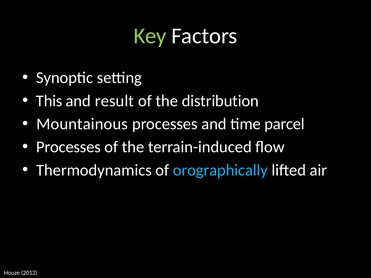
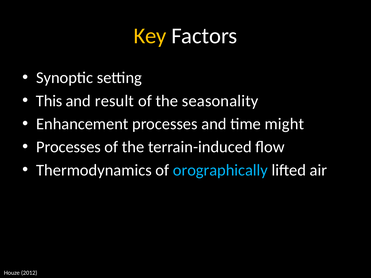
Key colour: light green -> yellow (150, 36)
distribution: distribution -> seasonality (220, 101)
Mountainous: Mountainous -> Enhancement (82, 124)
parcel: parcel -> might (284, 124)
